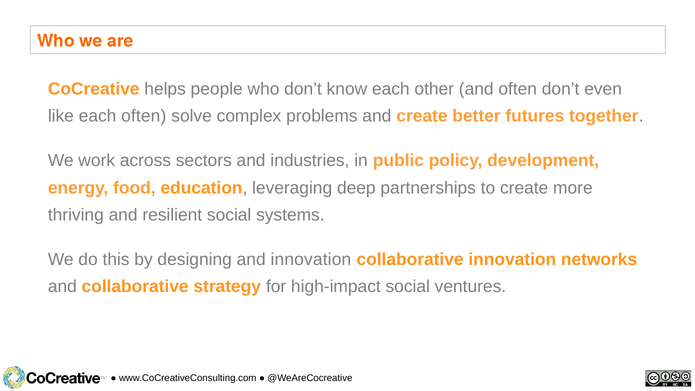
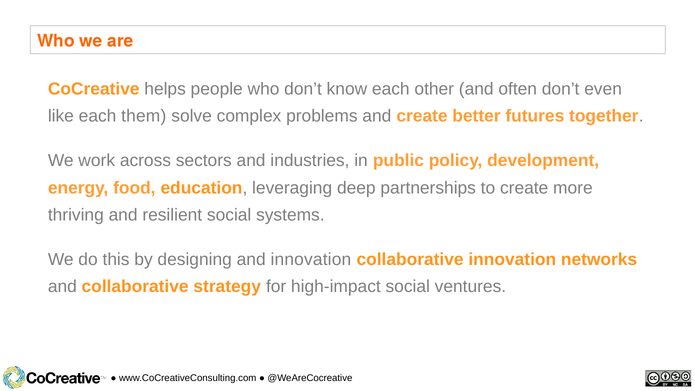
each often: often -> them (144, 116)
